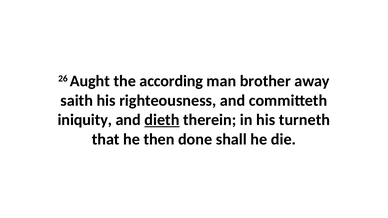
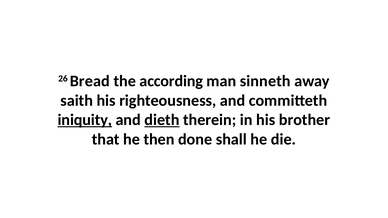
Aught: Aught -> Bread (90, 81)
brother: brother -> sinneth (265, 81)
iniquity underline: none -> present (85, 120)
turneth: turneth -> brother (304, 120)
